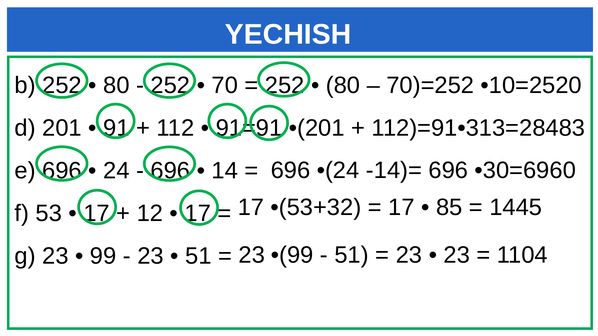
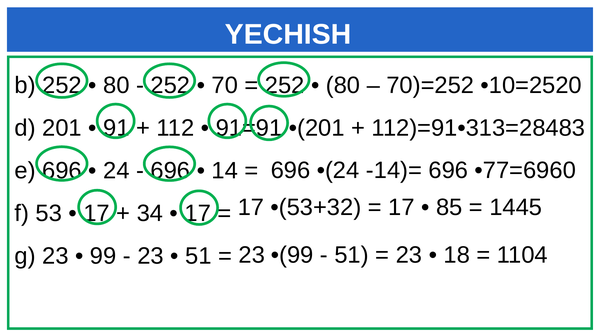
•30=6960: •30=6960 -> •77=6960 (525, 171)
12: 12 -> 34 (150, 213)
23: 23 -> 18 (457, 255)
